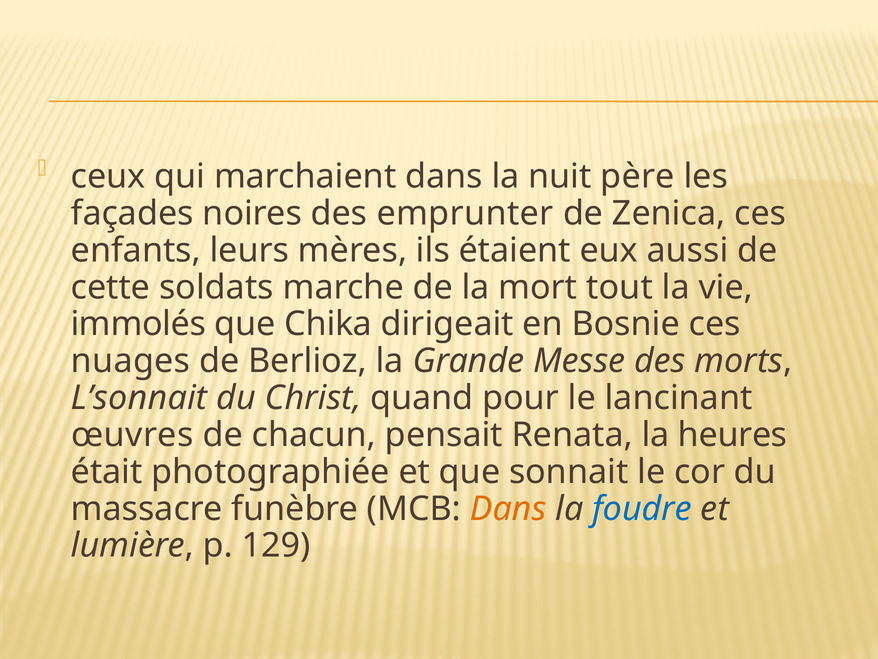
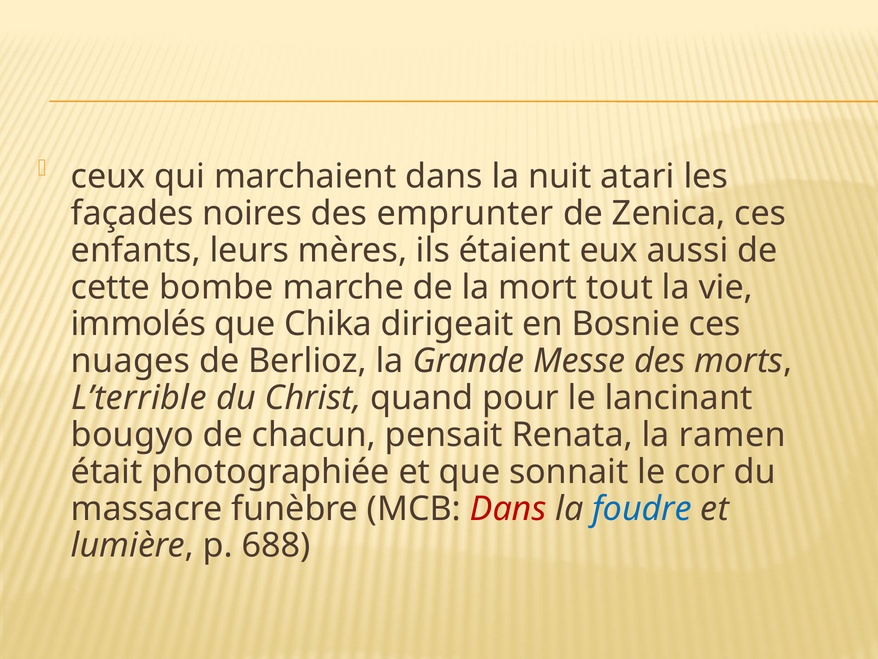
père: père -> atari (638, 176)
soldats: soldats -> bombe (216, 287)
L’sonnait: L’sonnait -> L’terrible (139, 398)
œuvres: œuvres -> bougyo (132, 435)
heures: heures -> ramen (732, 435)
Dans colour: orange -> red (508, 508)
129: 129 -> 688 (276, 545)
